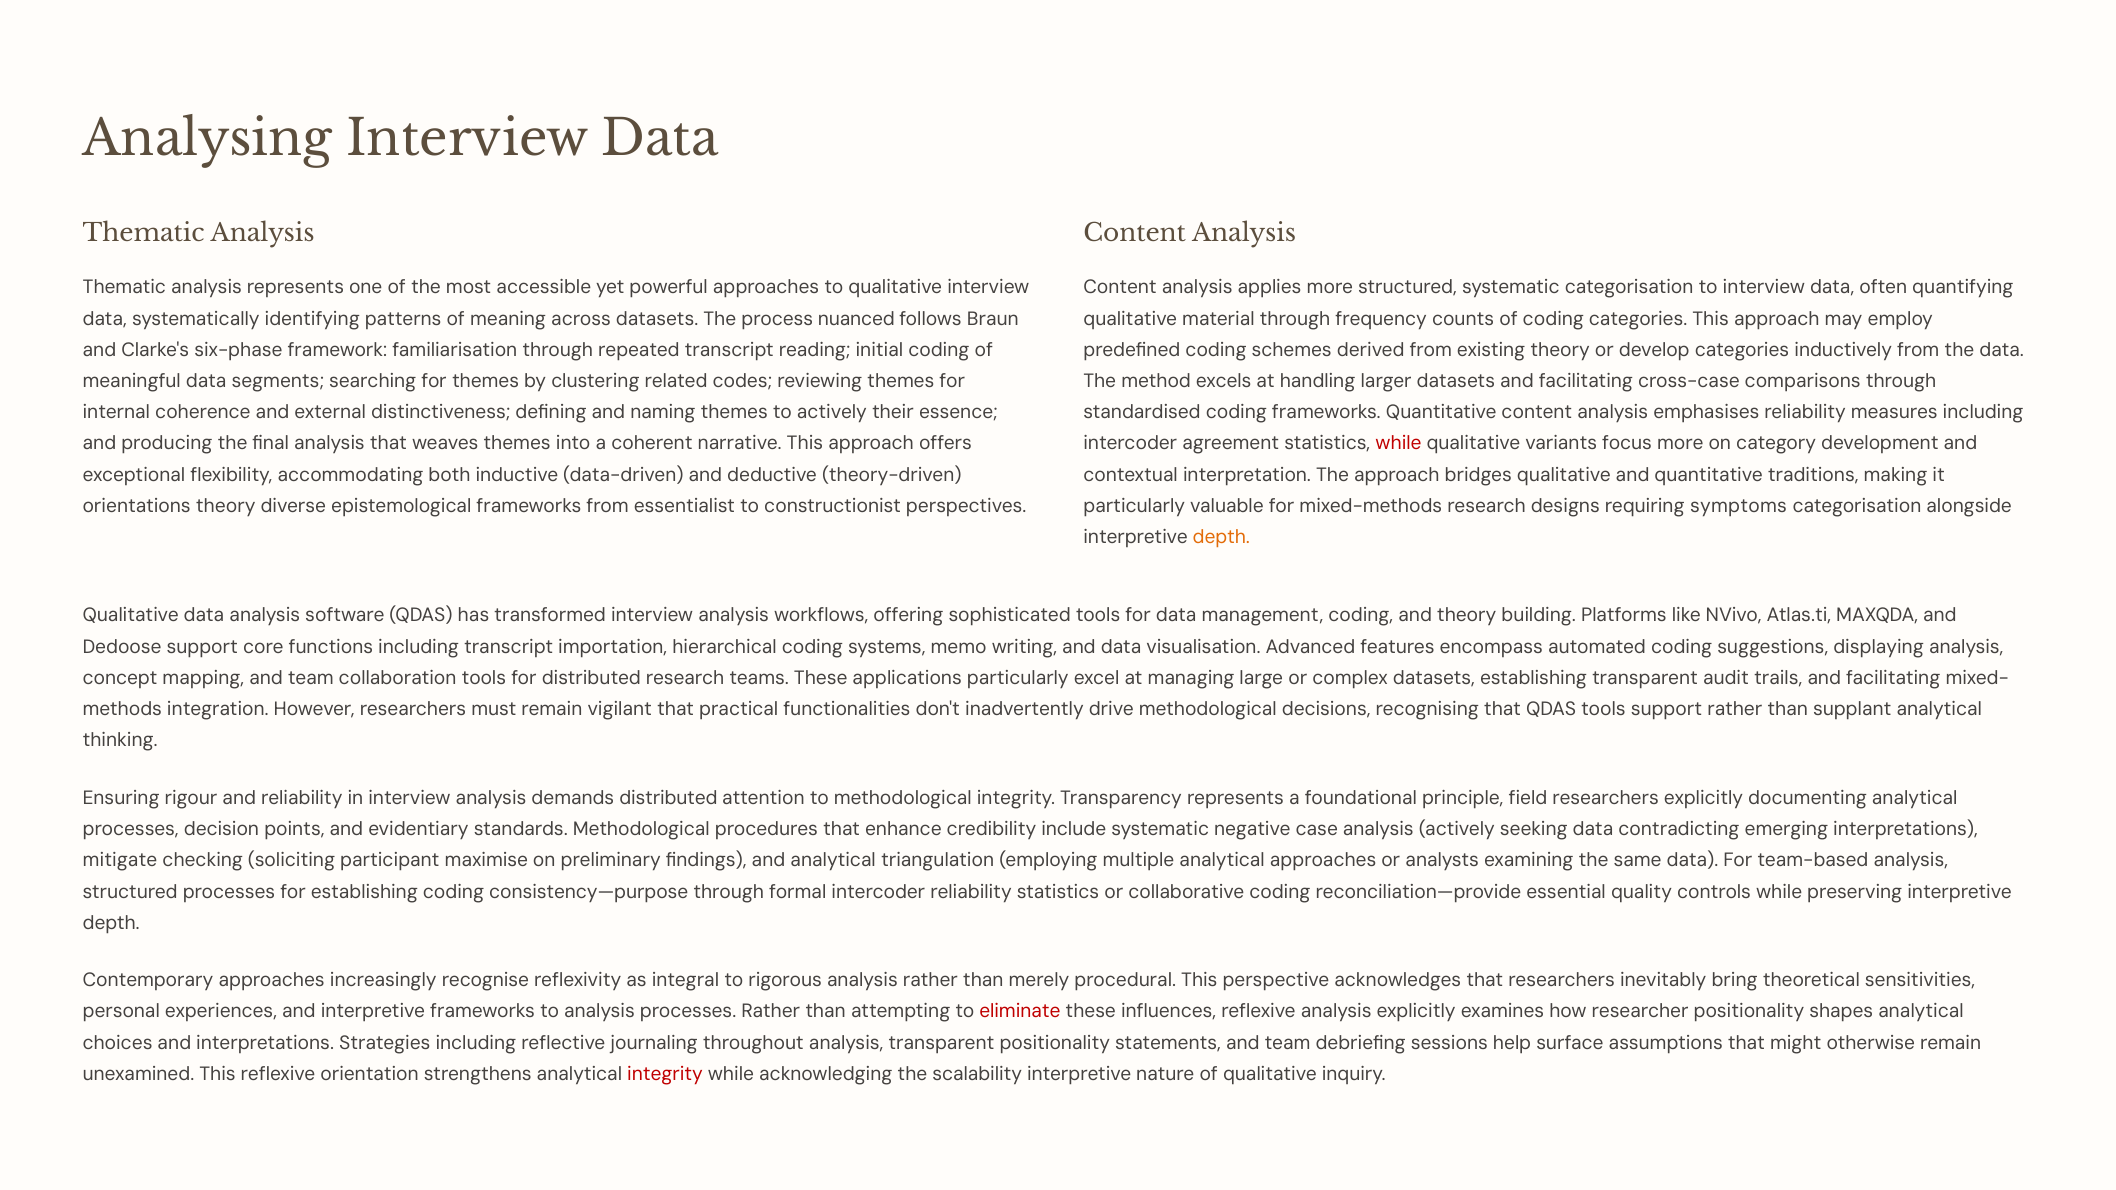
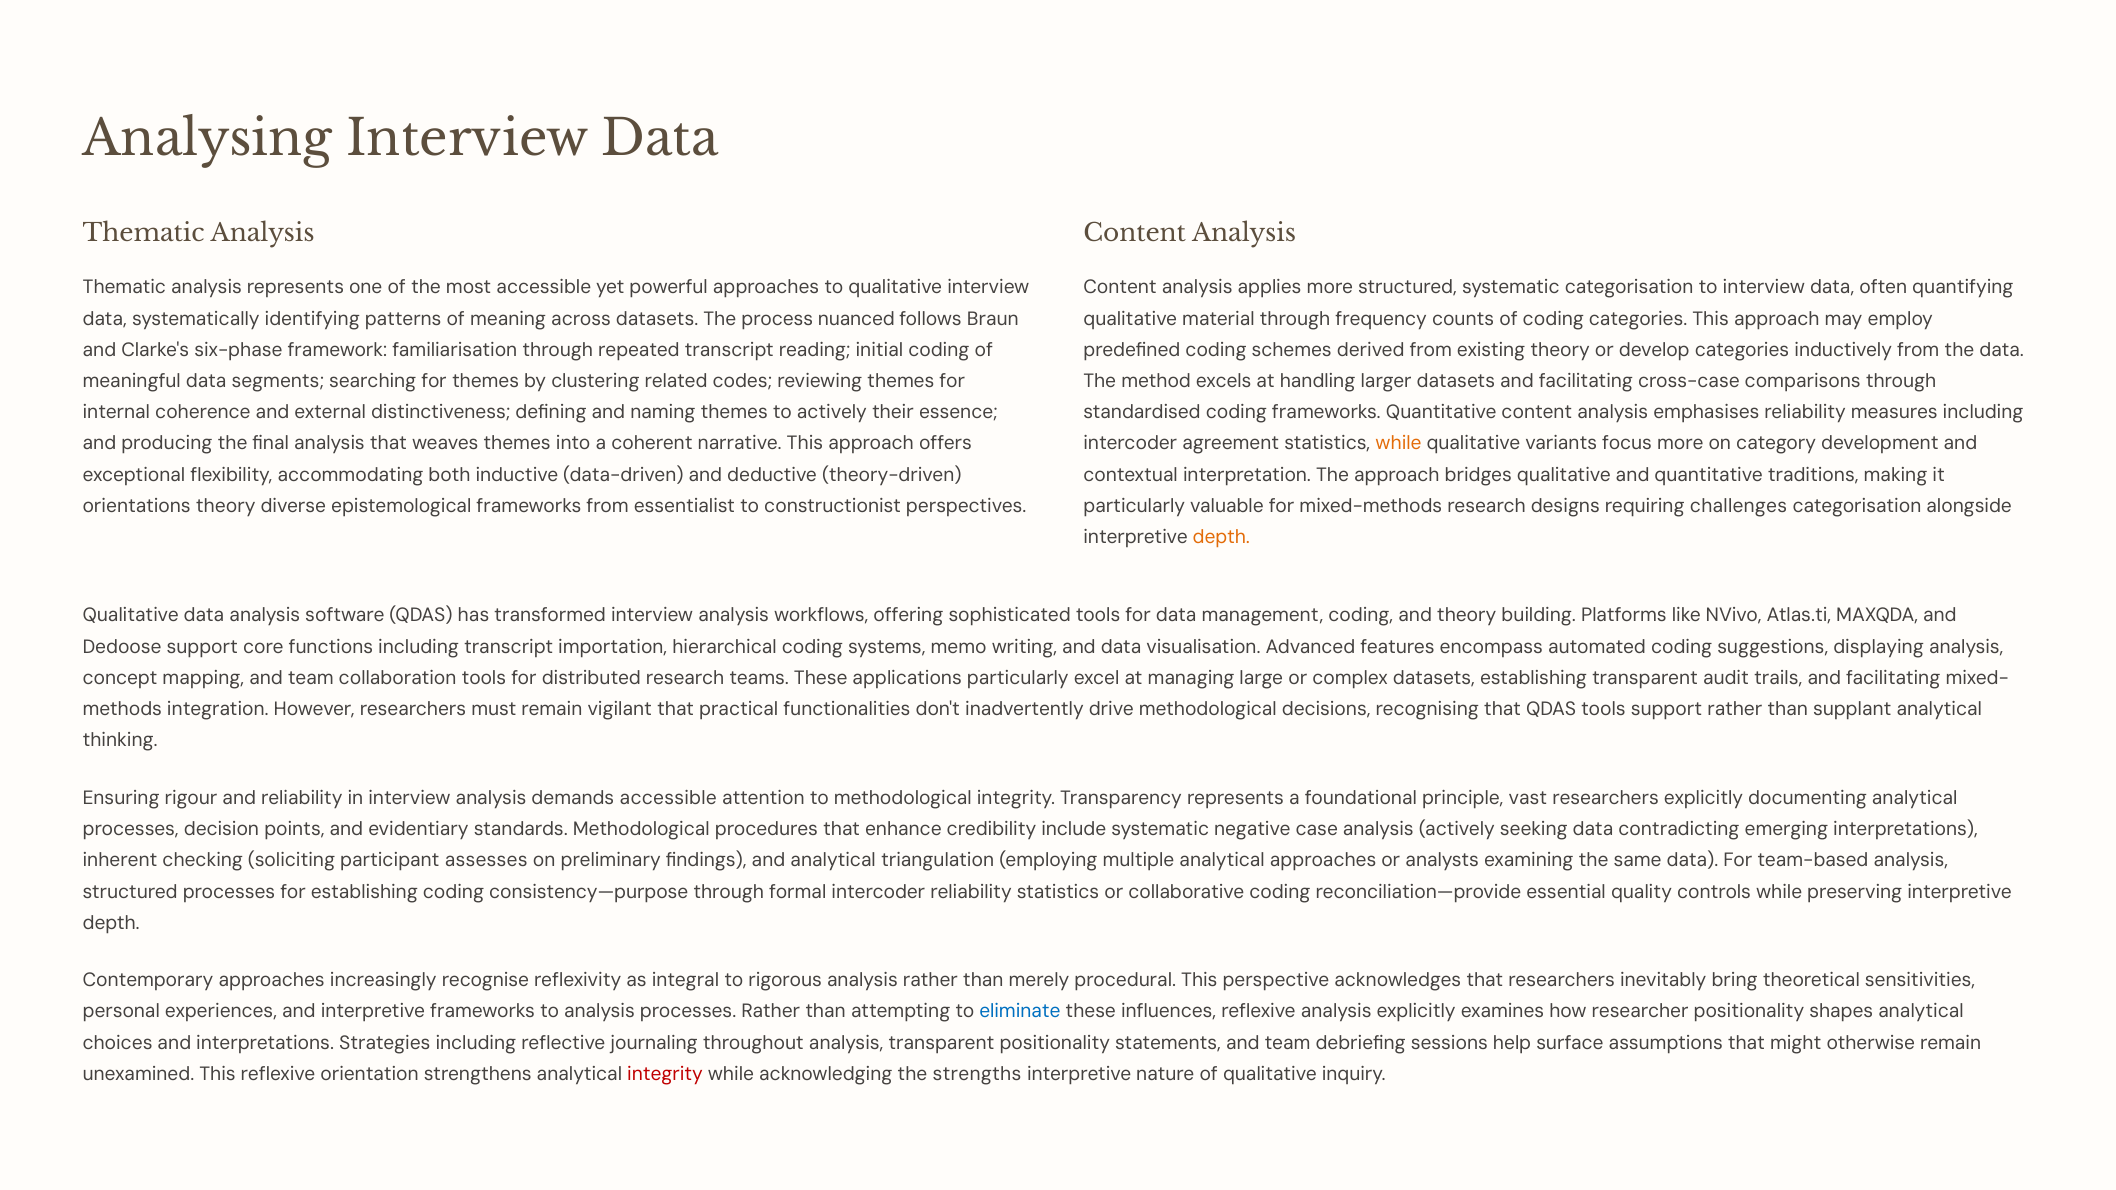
while colour: red -> orange (1399, 444)
symptoms: symptoms -> challenges (1739, 506)
demands distributed: distributed -> accessible (668, 798)
field: field -> vast (1528, 798)
mitigate: mitigate -> inherent (120, 861)
maximise: maximise -> assesses (486, 861)
eliminate colour: red -> blue (1020, 1012)
scalability: scalability -> strengths (977, 1074)
